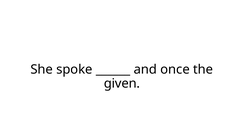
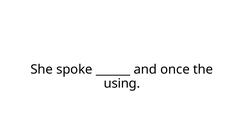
given: given -> using (122, 83)
